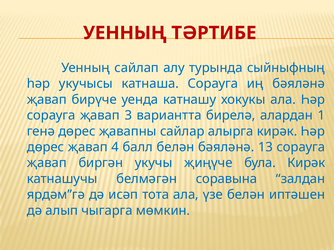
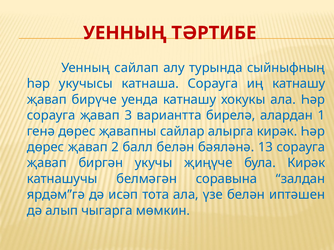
иң бәяләнә: бәяләнә -> катнашу (299, 84)
4: 4 -> 2 (115, 147)
